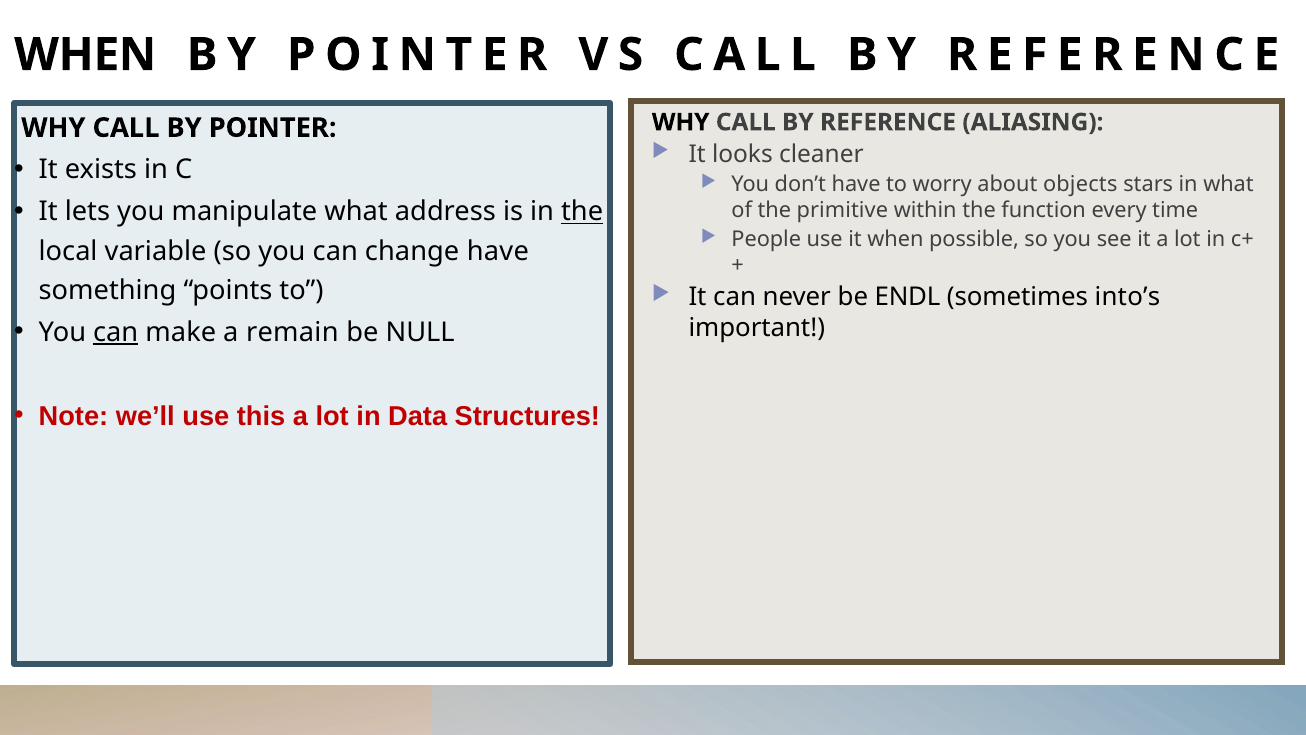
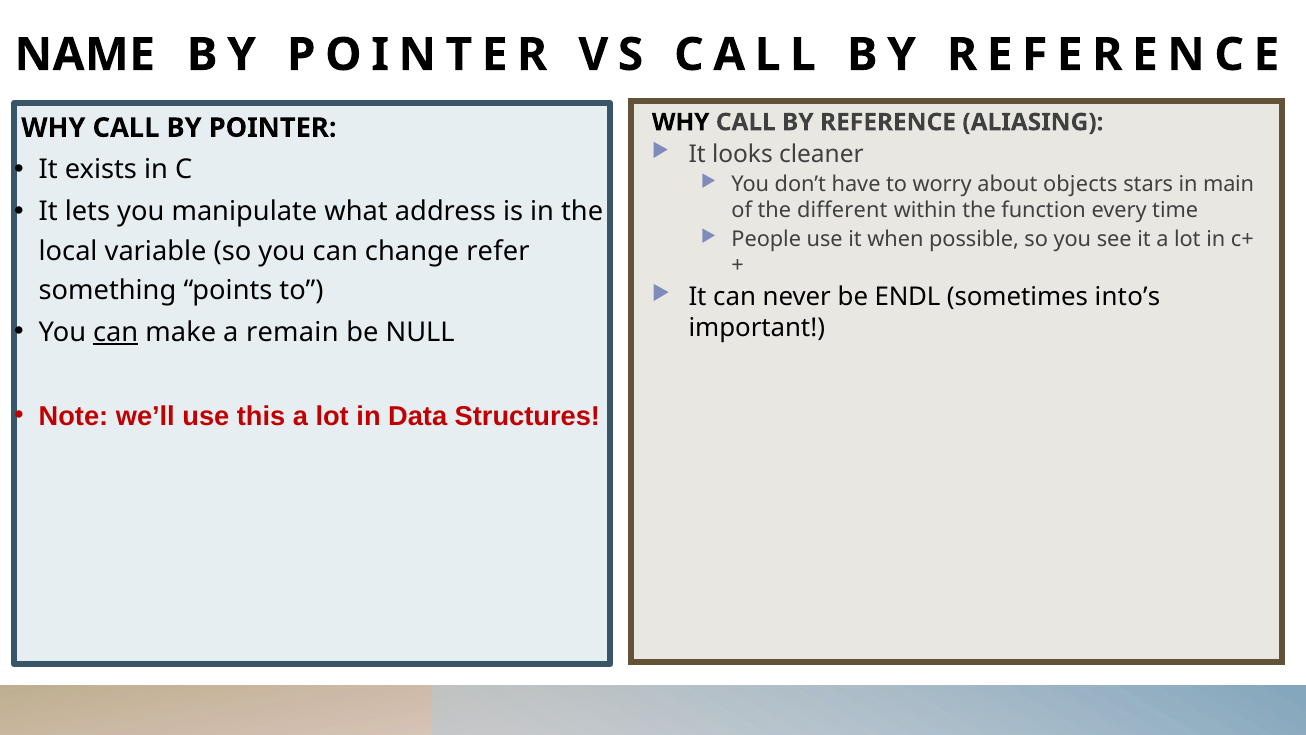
WHEN: WHEN -> NAME (85, 55)
in what: what -> main (1229, 185)
the underline: present -> none (582, 212)
primitive: primitive -> different (842, 211)
change have: have -> refer (498, 251)
